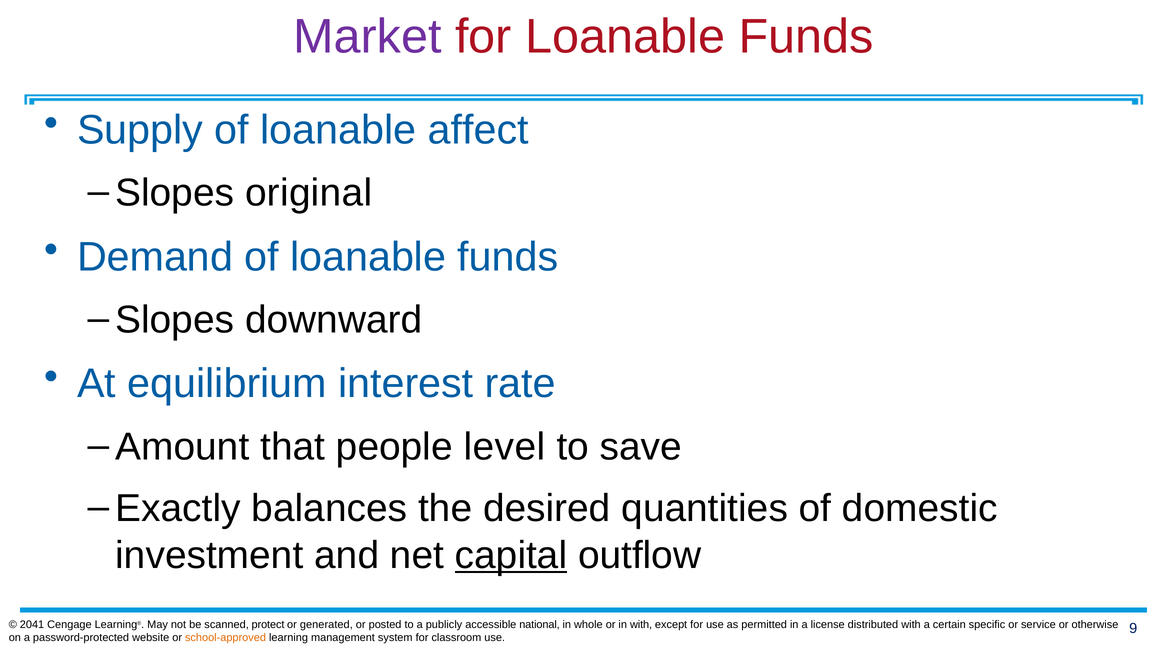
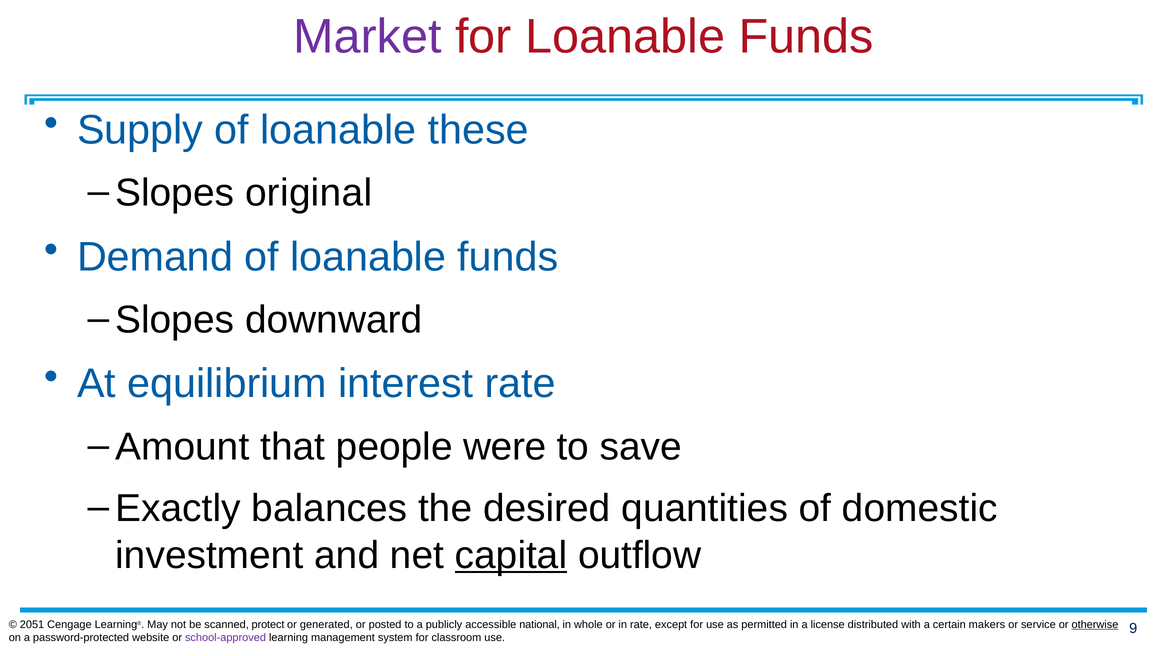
affect: affect -> these (478, 130)
level: level -> were (505, 447)
2041: 2041 -> 2051 (32, 625)
in with: with -> rate (641, 625)
specific: specific -> makers (987, 625)
otherwise underline: none -> present (1095, 625)
school-approved colour: orange -> purple (225, 638)
